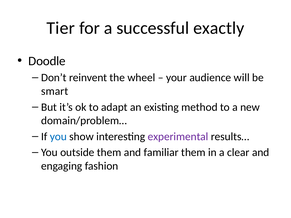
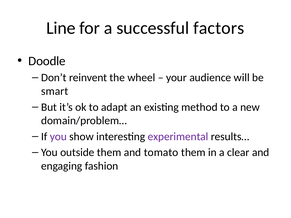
Tier: Tier -> Line (61, 28)
exactly: exactly -> factors (219, 28)
you colour: blue -> purple (58, 137)
familiar: familiar -> tomato (161, 152)
